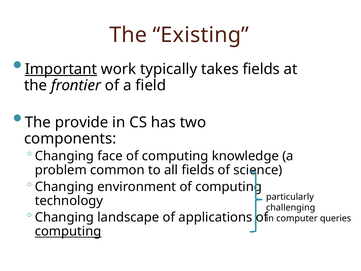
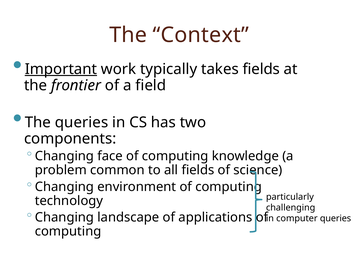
Existing: Existing -> Context (201, 35)
The provide: provide -> queries (82, 122)
computing underline: present -> none (68, 231)
